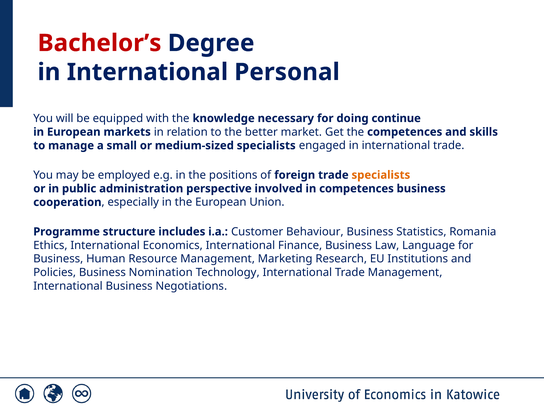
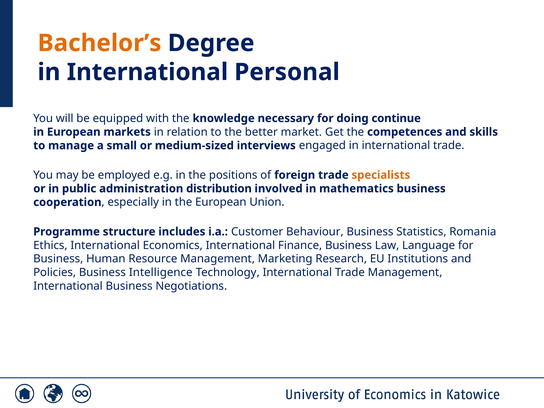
Bachelor’s colour: red -> orange (99, 43)
medium-sized specialists: specialists -> interviews (266, 146)
perspective: perspective -> distribution (219, 189)
in competences: competences -> mathematics (356, 189)
Nomination: Nomination -> Intelligence (161, 272)
